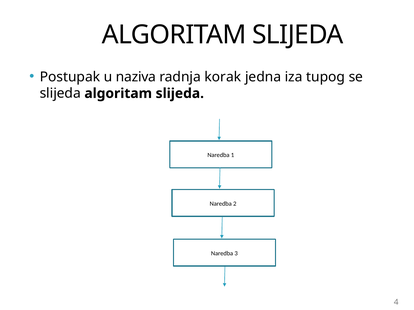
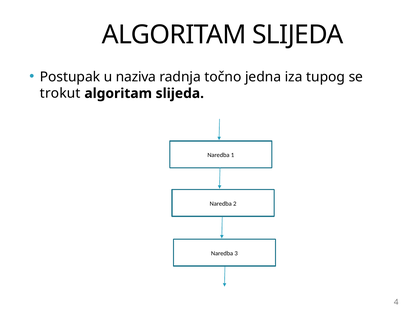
korak: korak -> točno (223, 77)
slijeda: slijeda -> trokut (60, 94)
